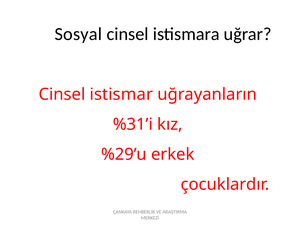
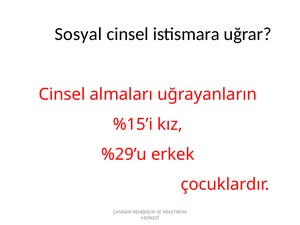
istismar: istismar -> almaları (121, 94)
%31’i: %31’i -> %15’i (133, 124)
